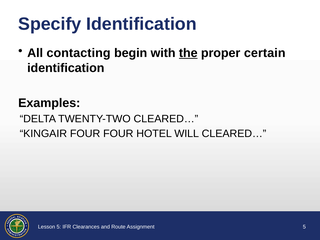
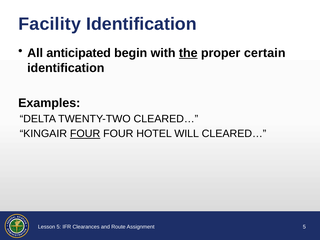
Specify: Specify -> Facility (50, 24)
contacting: contacting -> anticipated (79, 53)
FOUR underline: none -> present (85, 134)
